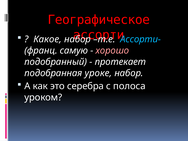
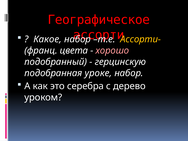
Ассорти- colour: light blue -> yellow (141, 39)
самую: самую -> цвета (74, 51)
протекает: протекает -> герцинскую (120, 62)
полоса: полоса -> дерево (129, 86)
